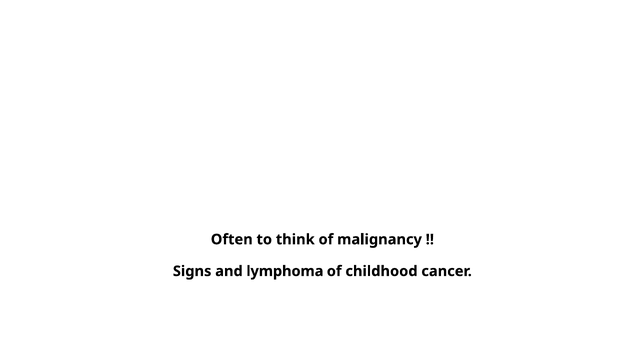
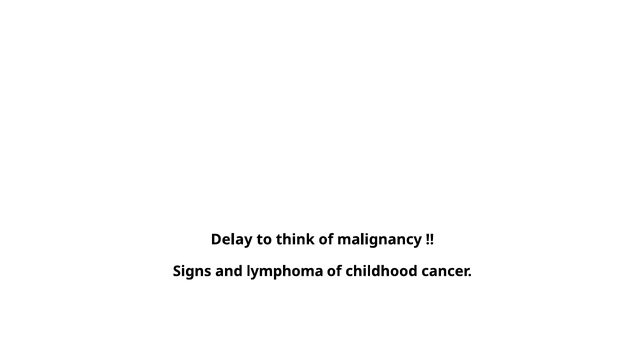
Often: Often -> Delay (232, 239)
